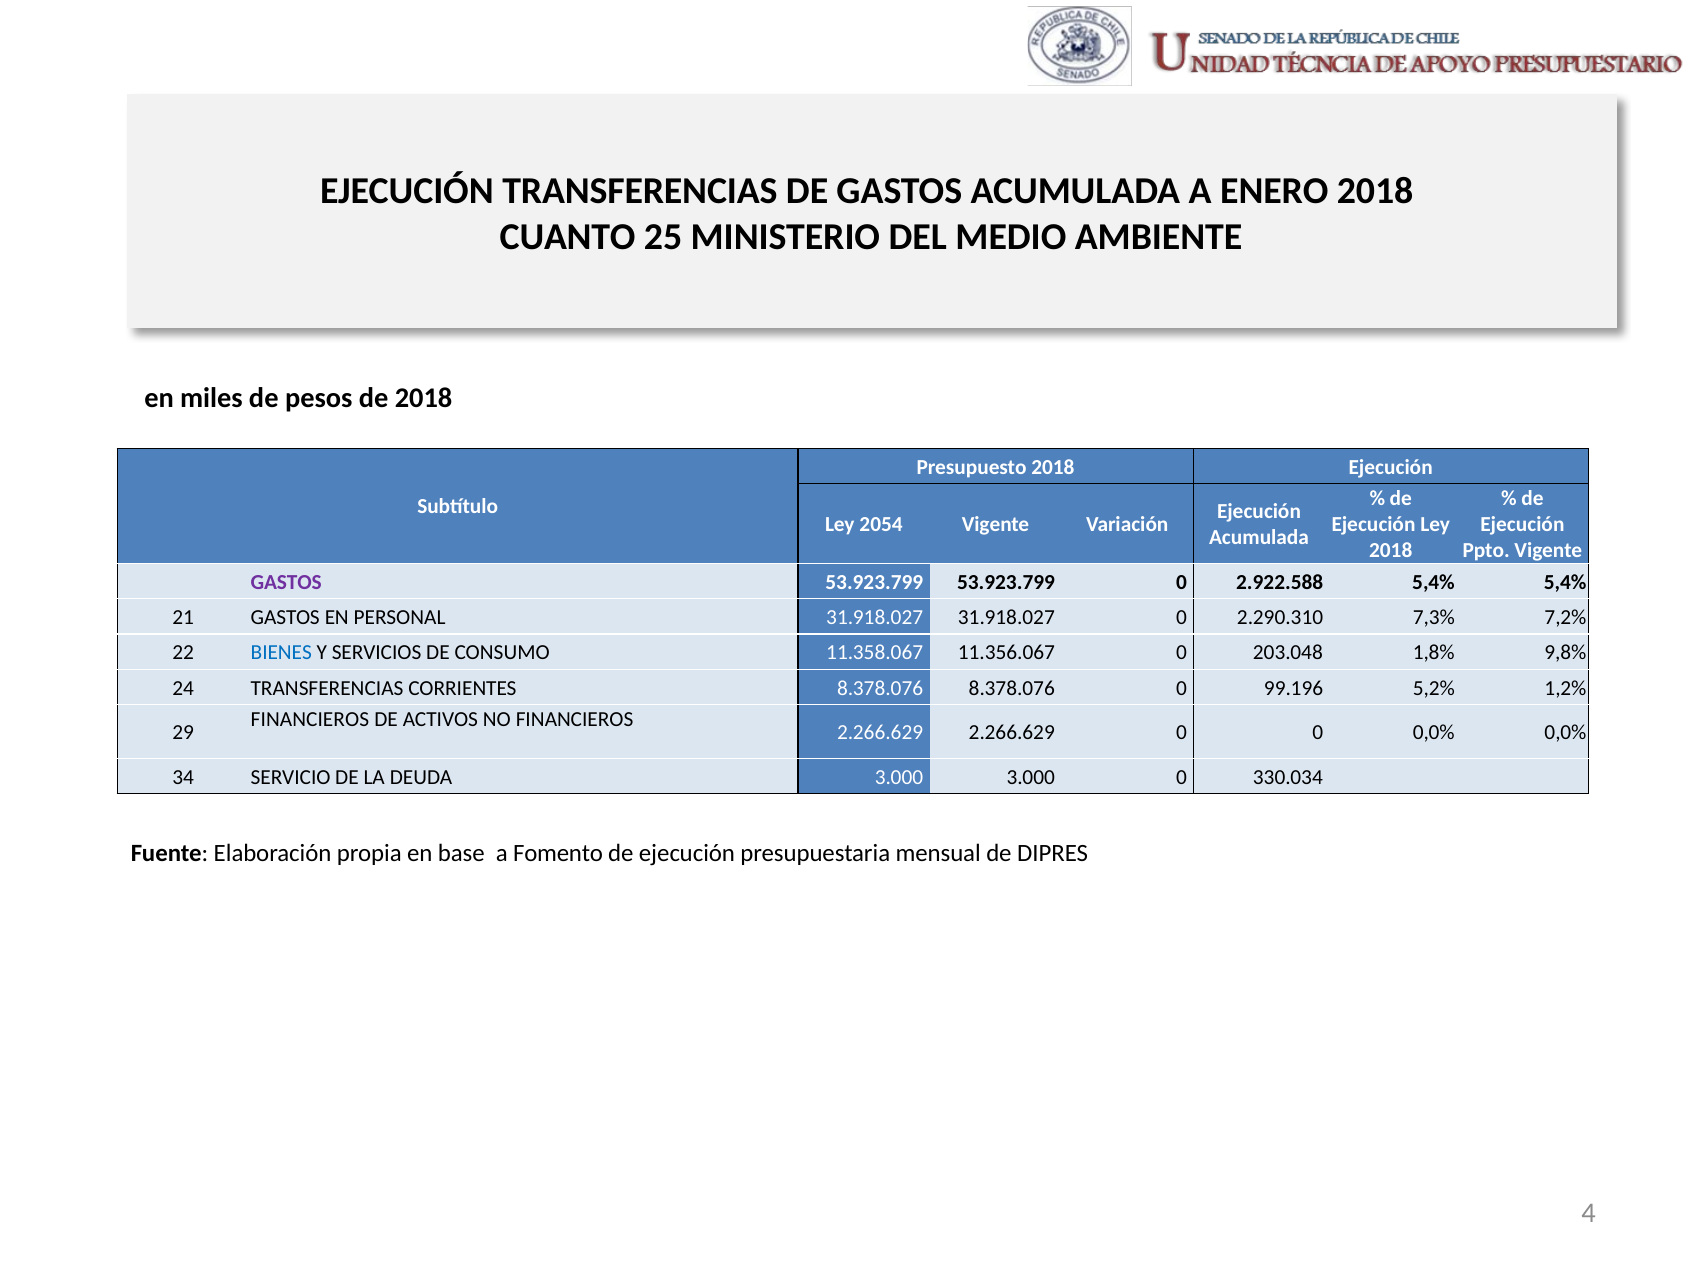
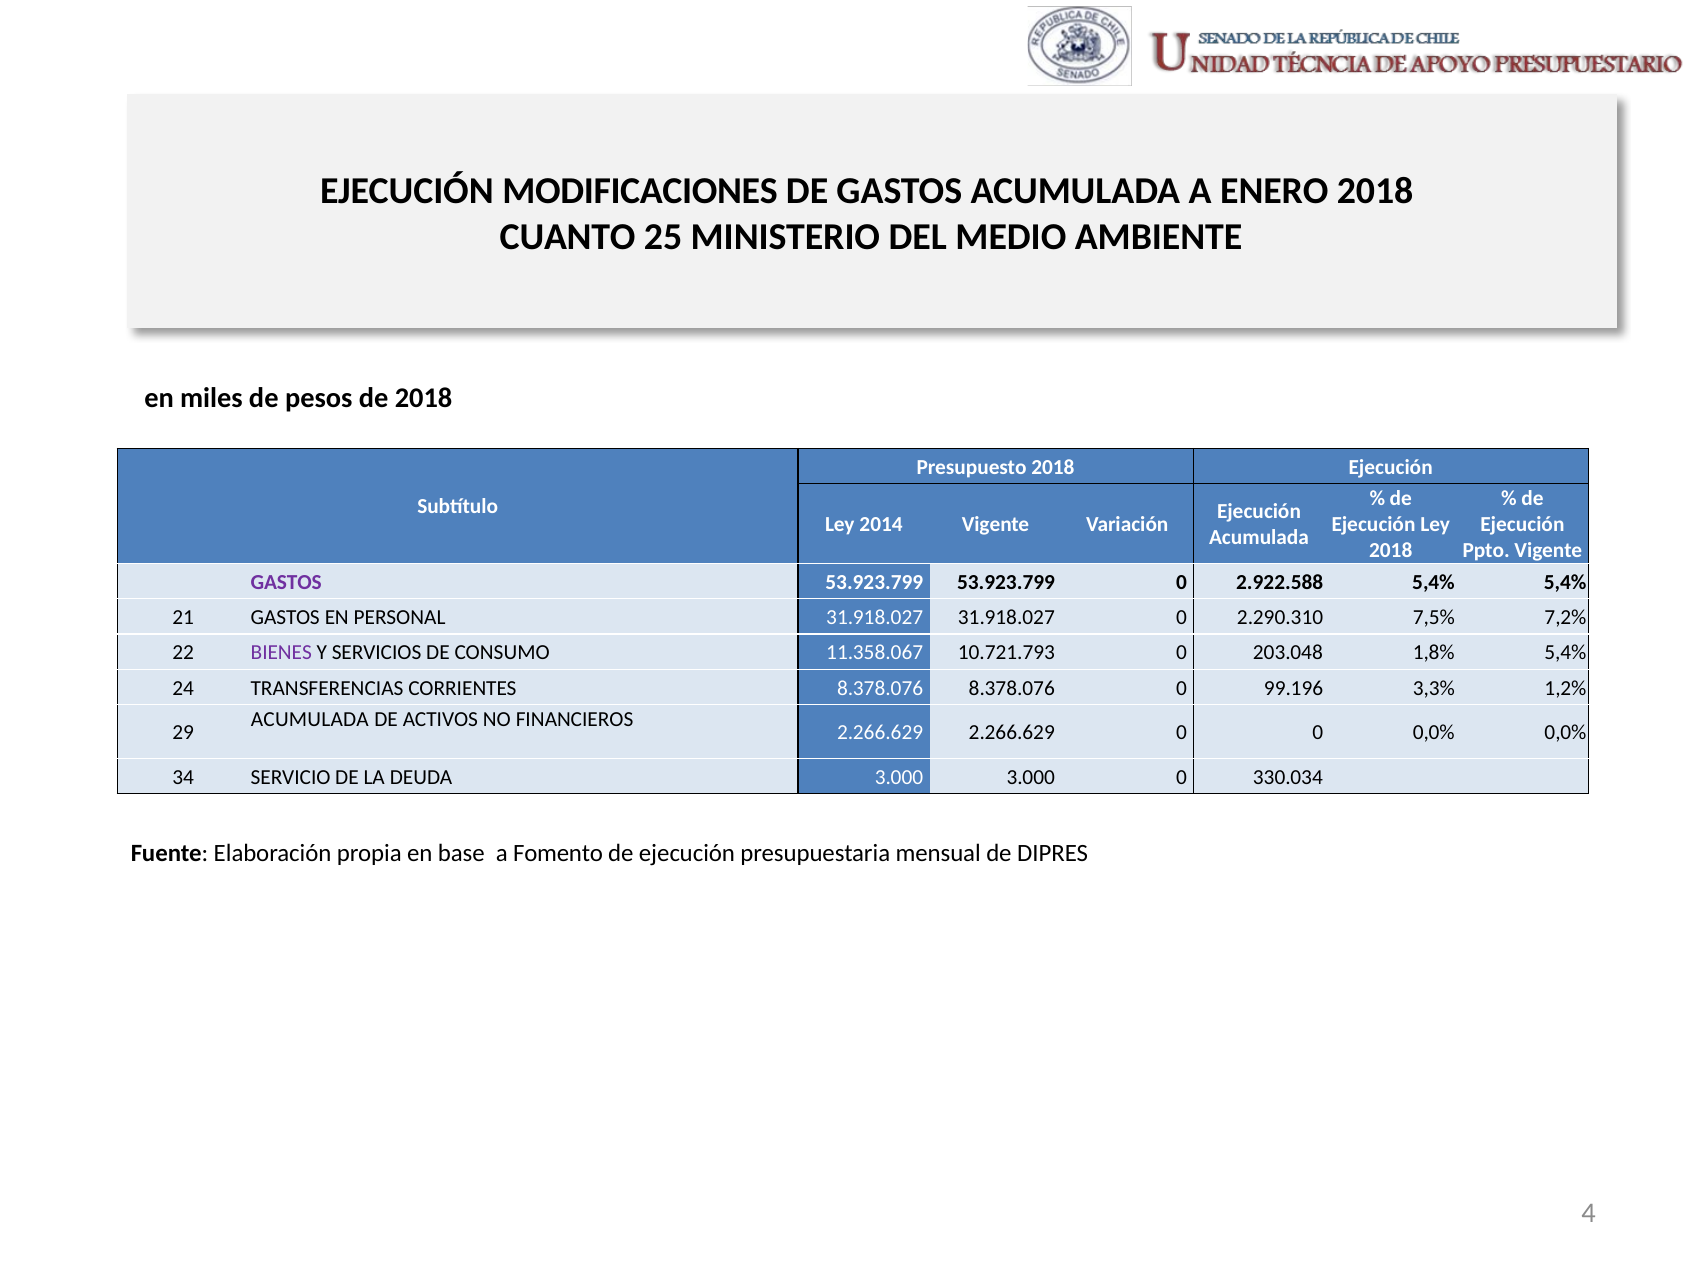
EJECUCIÓN TRANSFERENCIAS: TRANSFERENCIAS -> MODIFICACIONES (640, 191)
2054: 2054 -> 2014 (881, 524)
7,3%: 7,3% -> 7,5% (1434, 617)
BIENES colour: blue -> purple (281, 653)
11.356.067: 11.356.067 -> 10.721.793 (1006, 653)
1,8% 9,8%: 9,8% -> 5,4% (1565, 653)
5,2%: 5,2% -> 3,3% (1434, 688)
FINANCIEROS: FINANCIEROS -> ACUMULADA (310, 719)
